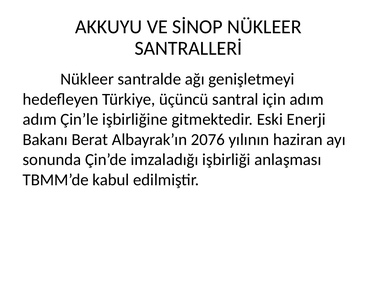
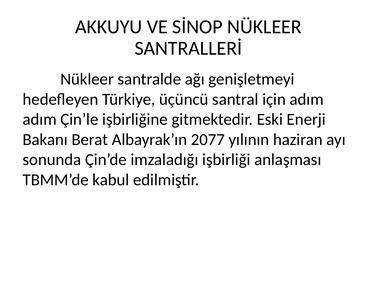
2076: 2076 -> 2077 (208, 139)
